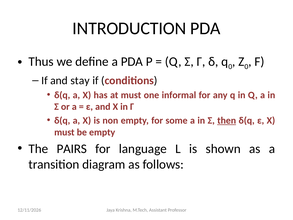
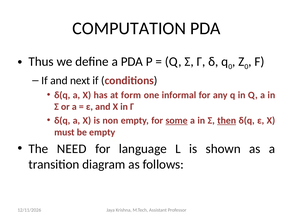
INTRODUCTION: INTRODUCTION -> COMPUTATION (129, 28)
stay: stay -> next (80, 80)
at must: must -> form (131, 95)
some underline: none -> present (177, 120)
PAIRS: PAIRS -> NEED (72, 149)
